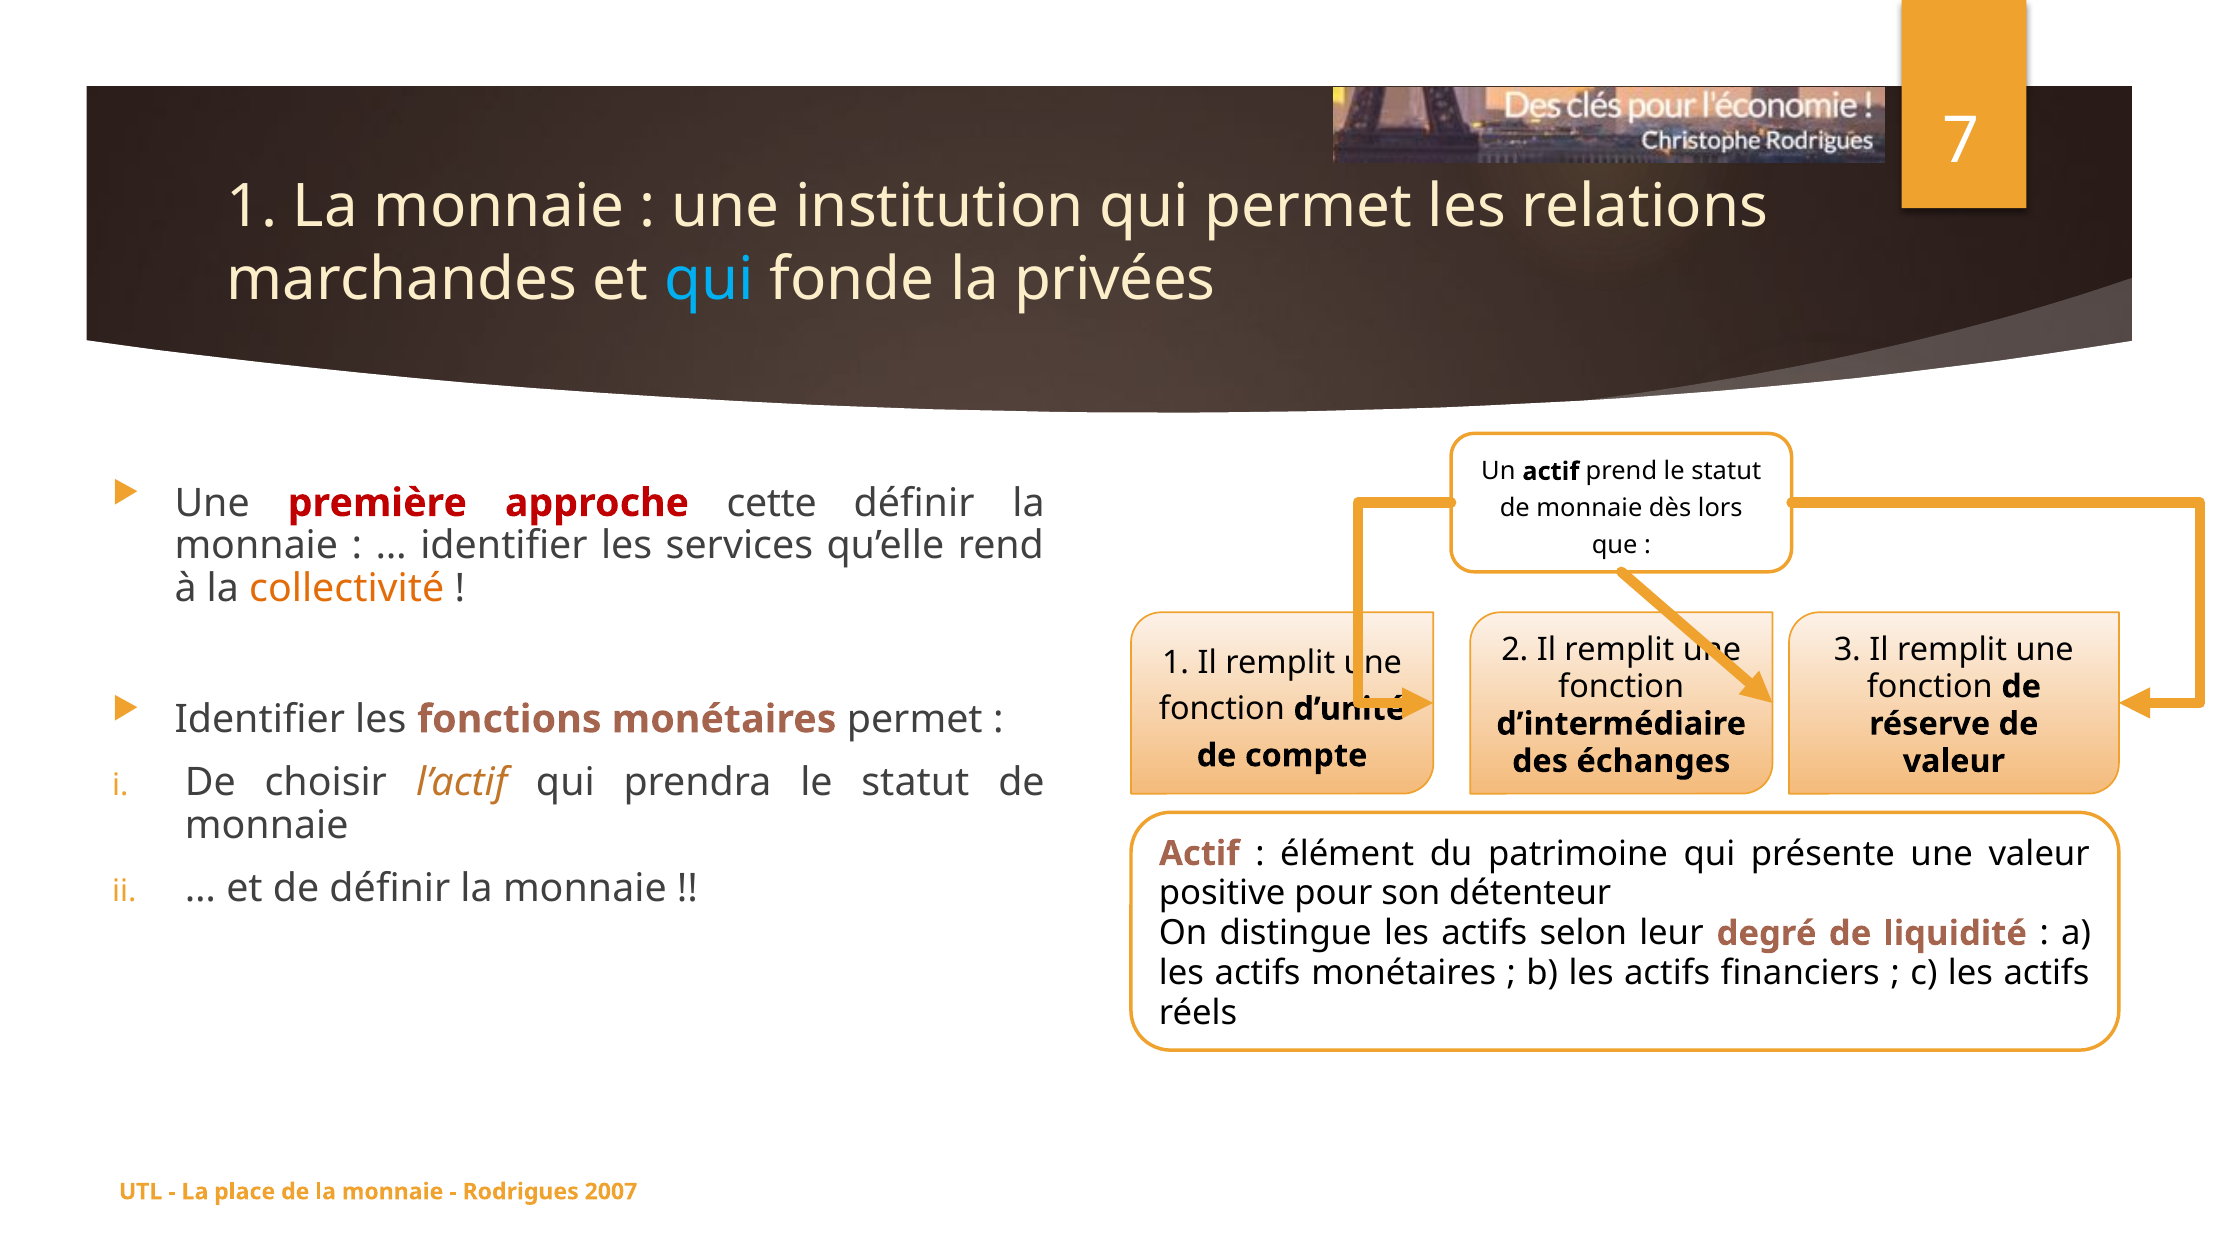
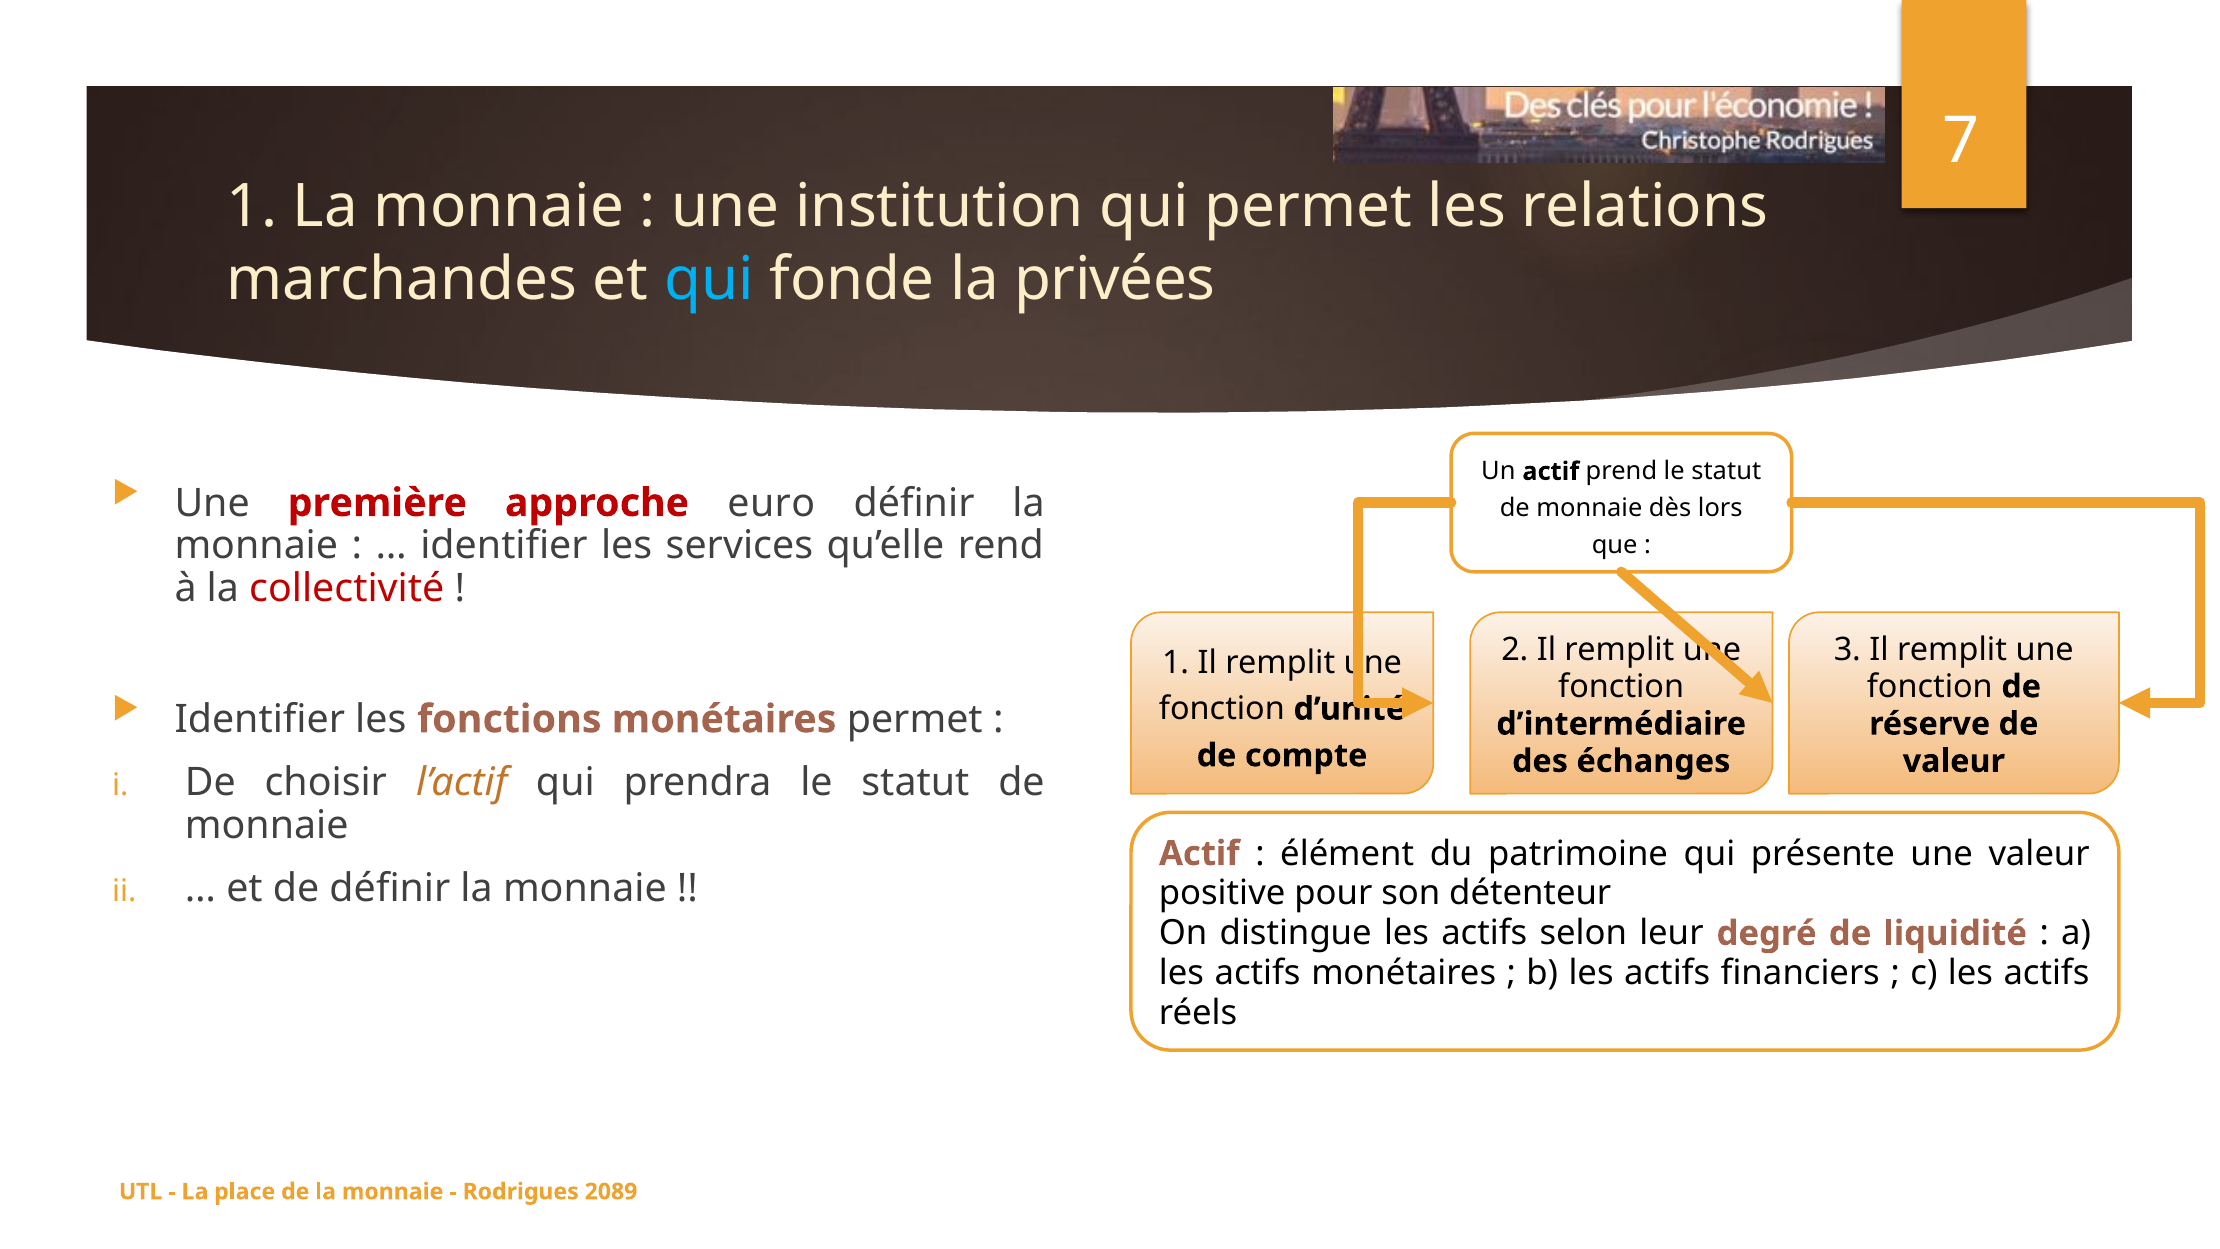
cette: cette -> euro (771, 503)
collectivité colour: orange -> red (347, 588)
2007: 2007 -> 2089 (611, 1191)
